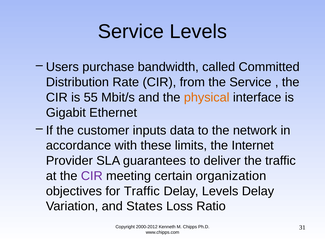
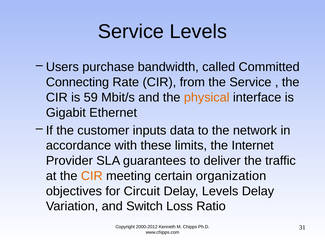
Distribution: Distribution -> Connecting (77, 82)
55: 55 -> 59 (91, 97)
CIR colour: purple -> orange (92, 176)
for Traffic: Traffic -> Circuit (142, 191)
States: States -> Switch (145, 206)
